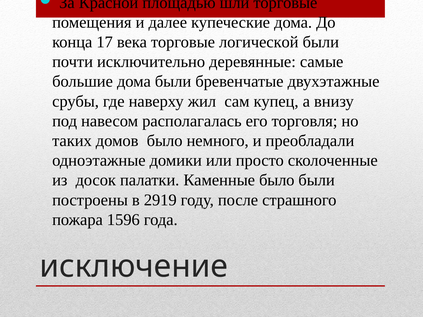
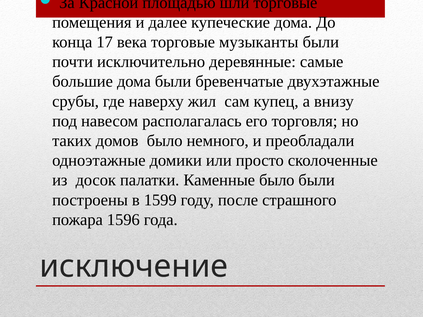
логической: логической -> музыканты (259, 42)
2919: 2919 -> 1599 (160, 200)
